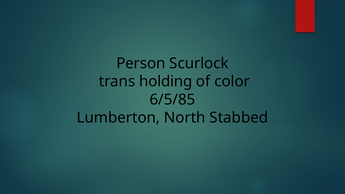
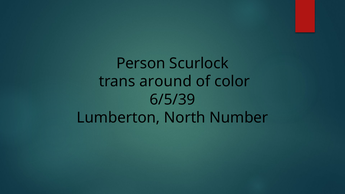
holding: holding -> around (166, 82)
6/5/85: 6/5/85 -> 6/5/39 (172, 100)
Stabbed: Stabbed -> Number (239, 118)
